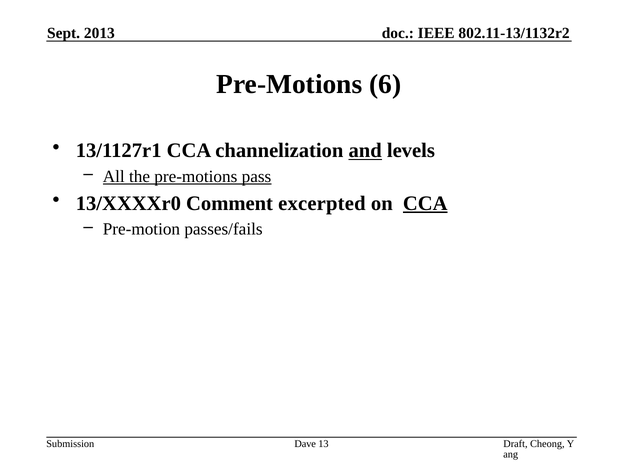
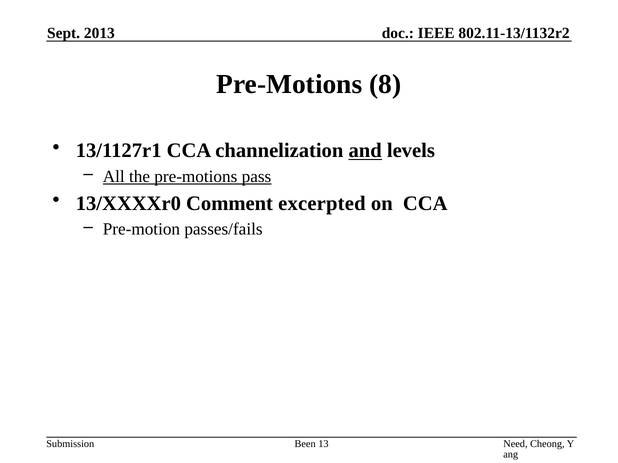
6: 6 -> 8 (385, 84)
CCA underline: present -> none (425, 204)
Draft: Draft -> Need (515, 445)
Dave: Dave -> Been (305, 445)
